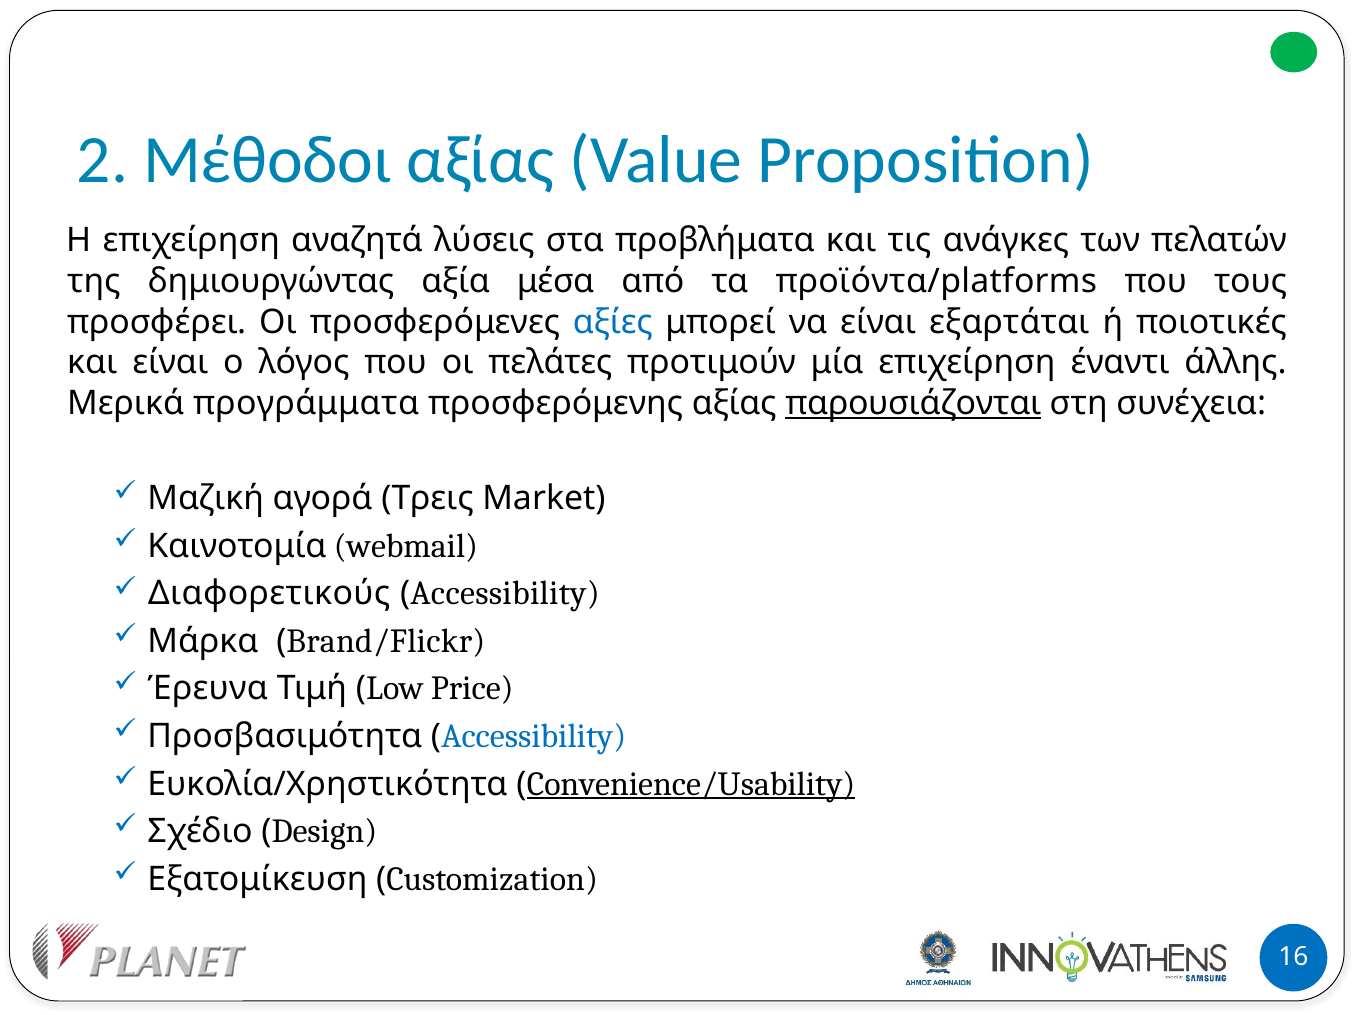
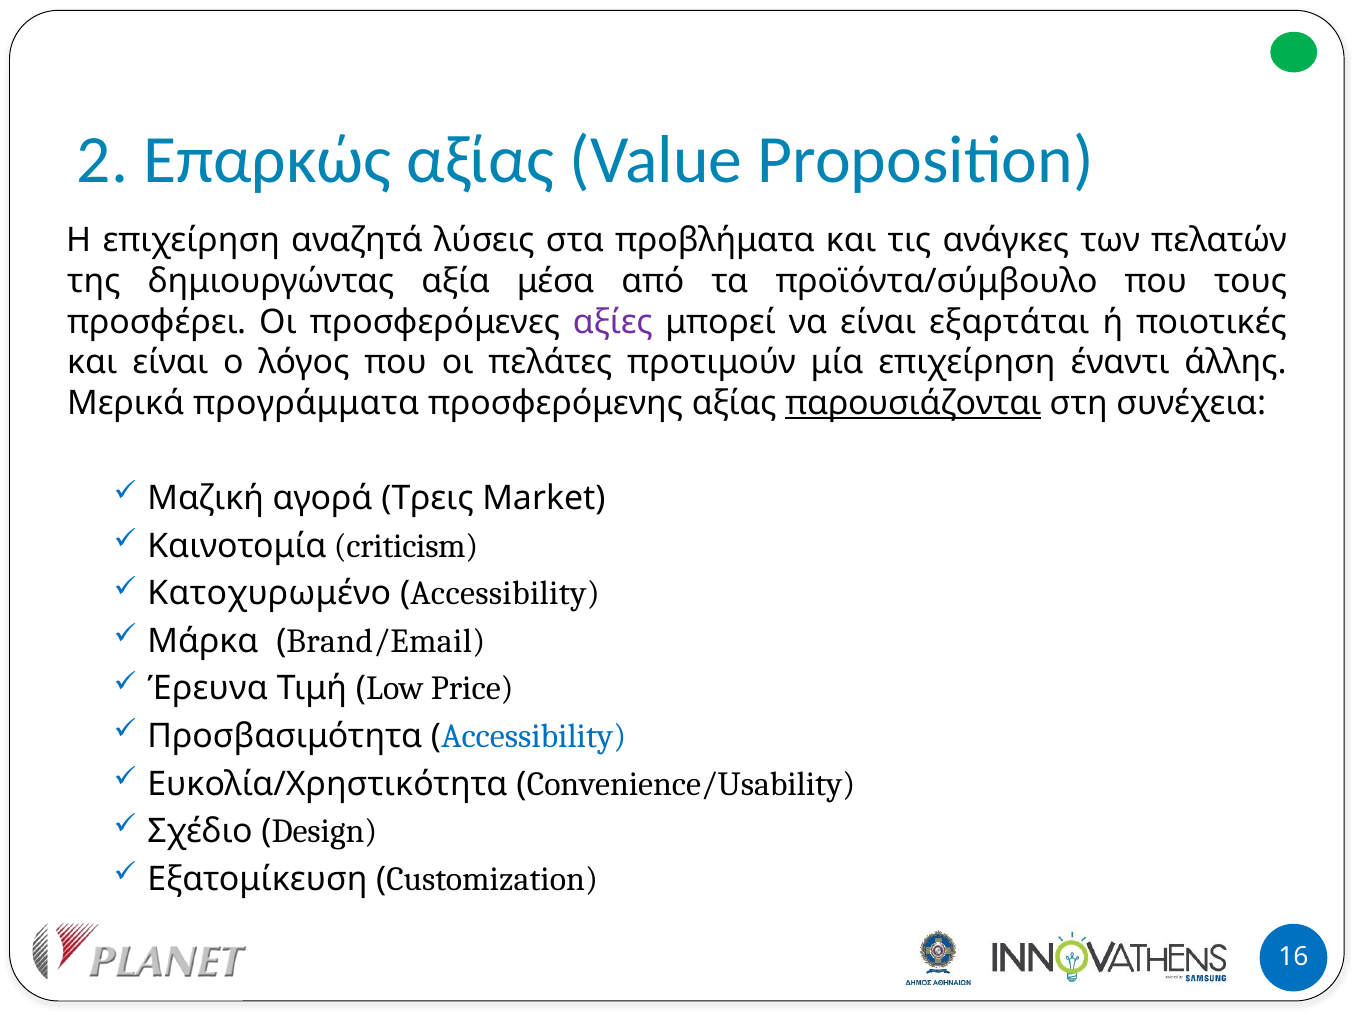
Μέθοδοι: Μέθοδοι -> Επαρκώς (267, 160)
προϊόντα/platforms: προϊόντα/platforms -> προϊόντα/σύμβουλο (937, 282)
αξίες colour: blue -> purple (613, 322)
webmail: webmail -> criticism (406, 546)
Διαφορετικούς: Διαφορετικούς -> Κατοχυρωμένο (269, 594)
Brand/Flickr: Brand/Flickr -> Brand/Email (386, 641)
Convenience/Usability underline: present -> none (691, 784)
